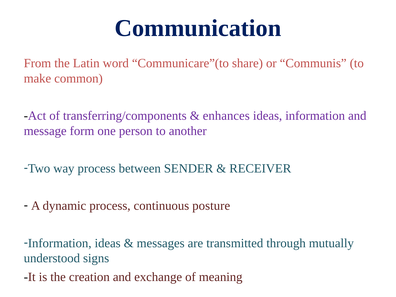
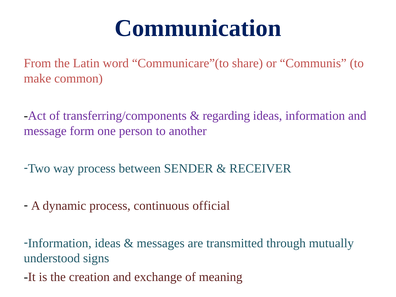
enhances: enhances -> regarding (226, 116)
posture: posture -> official (211, 206)
